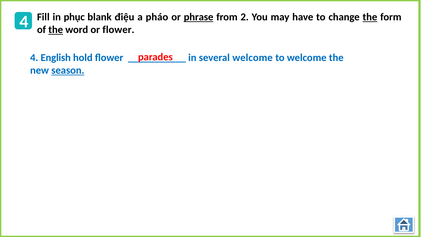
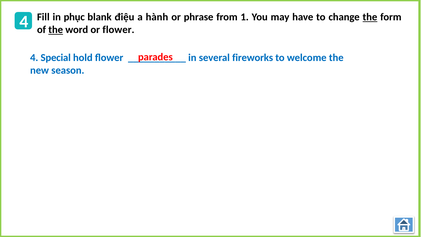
pháo: pháo -> hành (157, 17)
phrase underline: present -> none (199, 17)
2: 2 -> 1 (245, 17)
English: English -> Special (56, 58)
several welcome: welcome -> fireworks (253, 58)
season underline: present -> none (68, 71)
